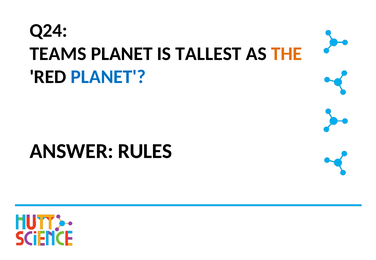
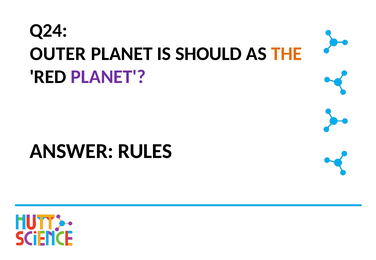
TEAMS: TEAMS -> OUTER (58, 54)
TALLEST: TALLEST -> SHOULD (209, 54)
PLANET colour: blue -> purple (108, 77)
